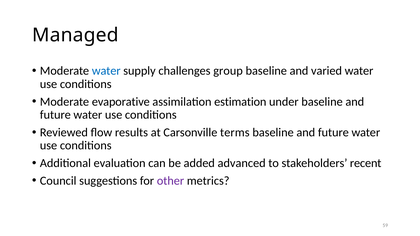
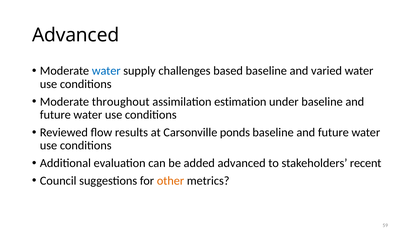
Managed: Managed -> Advanced (76, 35)
group: group -> based (228, 71)
evaporative: evaporative -> throughout (121, 102)
terms: terms -> ponds (235, 133)
other colour: purple -> orange (170, 181)
